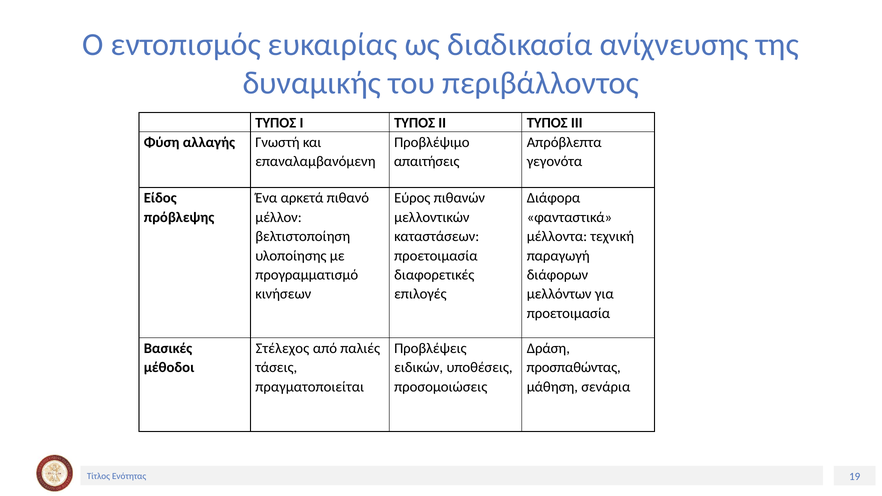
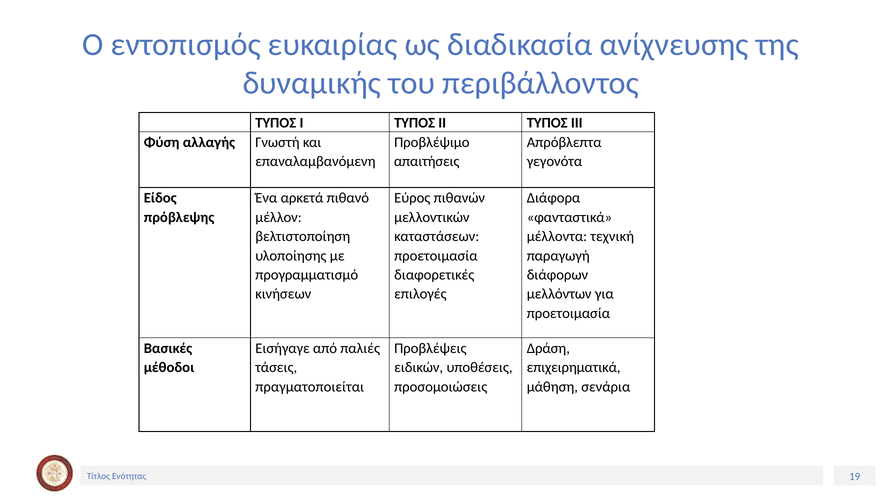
Στέλεχος: Στέλεχος -> Εισήγαγε (283, 348)
προσπαθώντας: προσπαθώντας -> επιχειρηματικά (574, 368)
